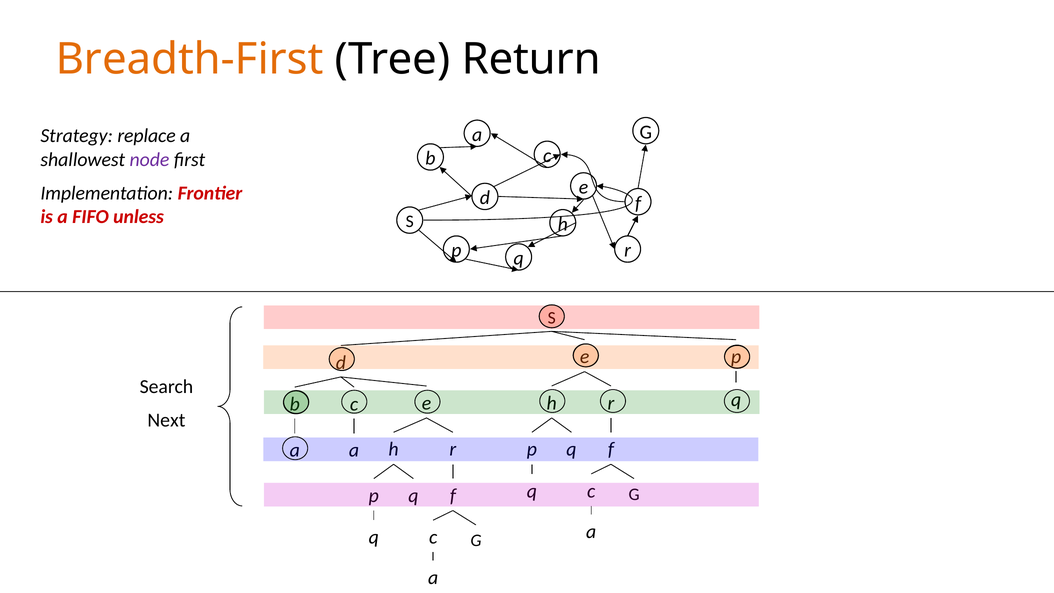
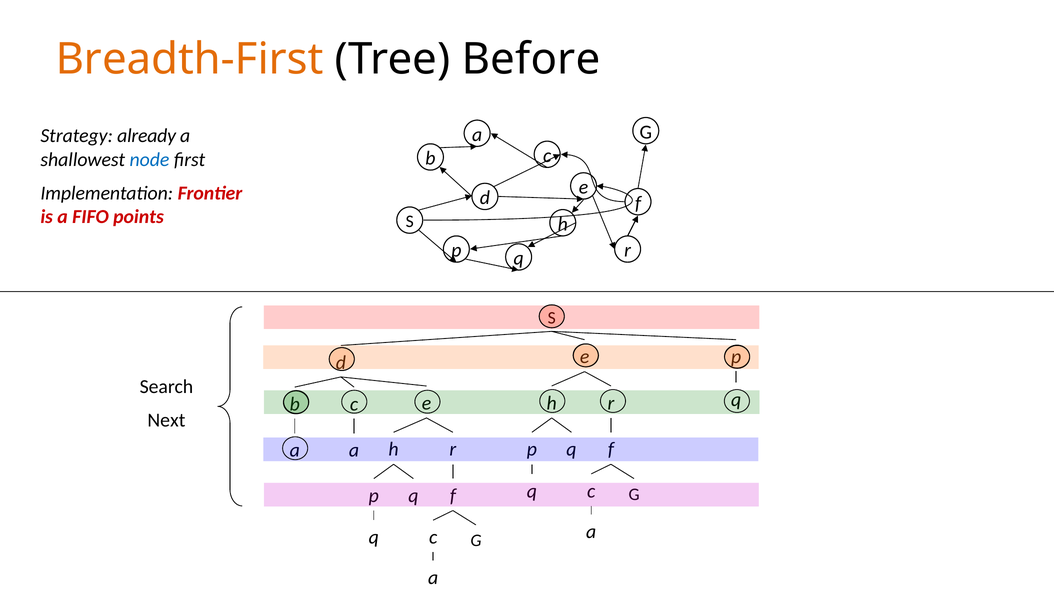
Return: Return -> Before (531, 59)
replace: replace -> already (147, 136)
node colour: purple -> blue (149, 159)
unless: unless -> points (139, 217)
